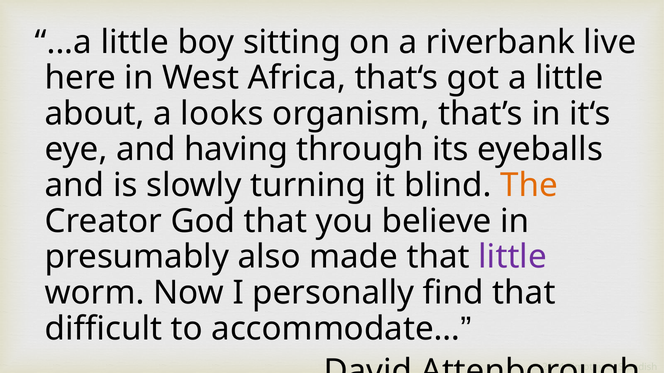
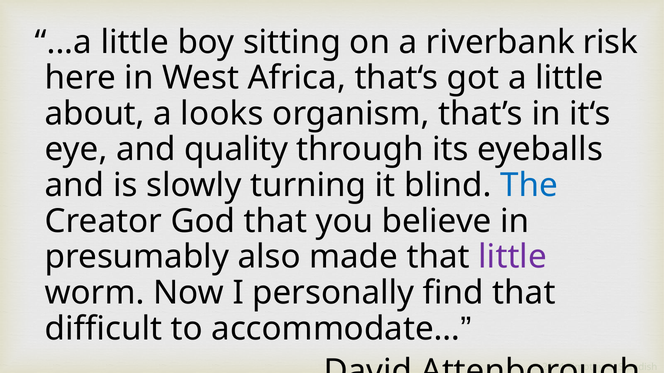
live: live -> risk (610, 42)
having: having -> quality (236, 150)
The colour: orange -> blue (529, 186)
